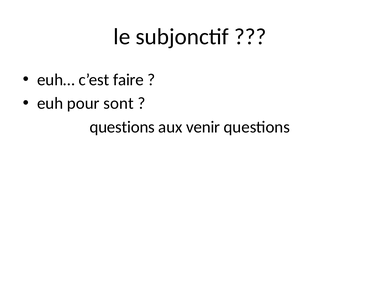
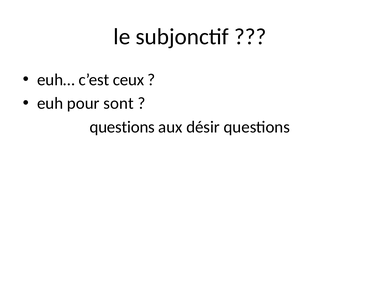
faire: faire -> ceux (128, 80)
venir: venir -> désir (203, 127)
